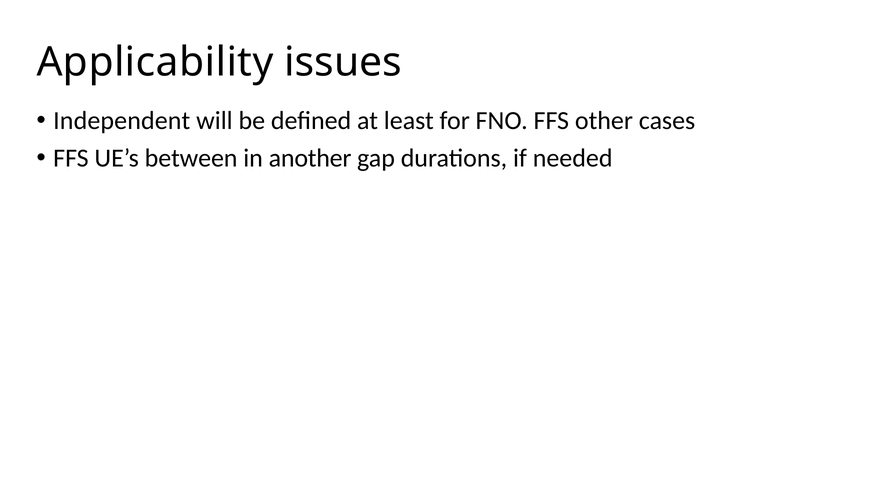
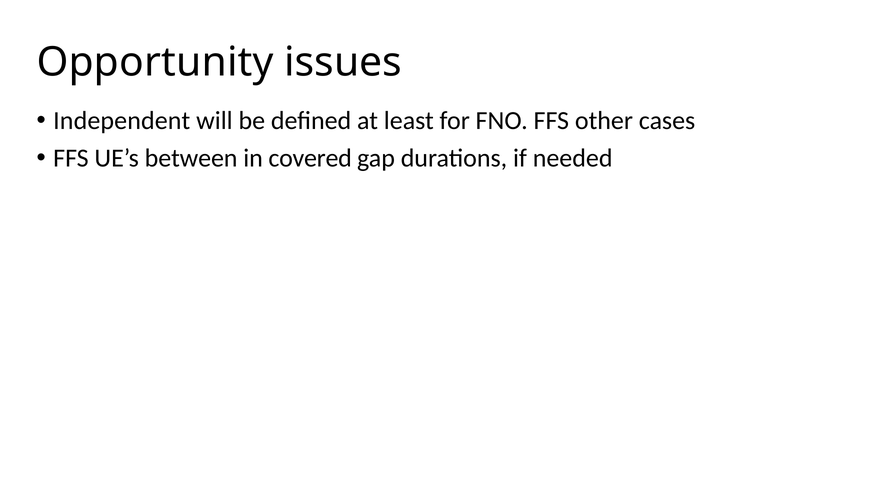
Applicability: Applicability -> Opportunity (155, 62)
another: another -> covered (310, 158)
